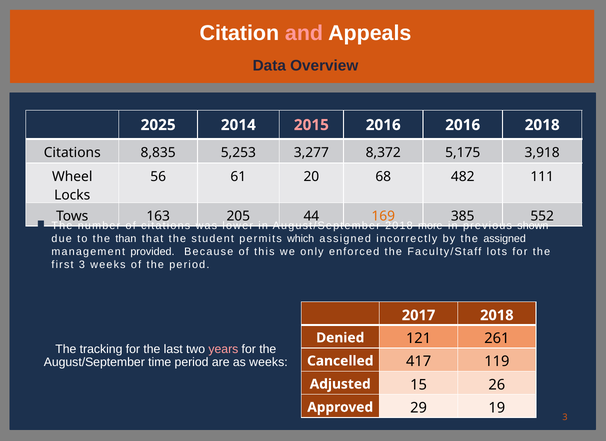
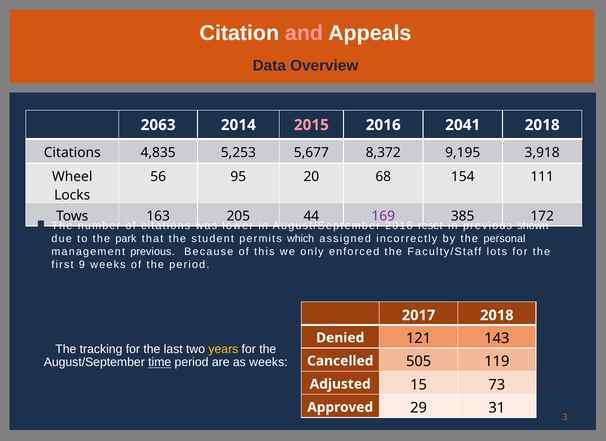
2025: 2025 -> 2063 (158, 125)
2016 2016: 2016 -> 2041 (463, 125)
8,835: 8,835 -> 4,835 (158, 152)
3,277: 3,277 -> 5,677 (311, 152)
5,175: 5,175 -> 9,195 (463, 152)
61: 61 -> 95 (238, 176)
482: 482 -> 154 (463, 176)
169 colour: orange -> purple (383, 216)
552: 552 -> 172 (542, 216)
more: more -> reset (430, 226)
than: than -> park (126, 239)
the assigned: assigned -> personal (505, 239)
management provided: provided -> previous (152, 252)
first 3: 3 -> 9 (82, 264)
261: 261 -> 143 (497, 338)
years colour: pink -> yellow (223, 349)
time underline: none -> present (160, 362)
417: 417 -> 505 (419, 361)
26: 26 -> 73 (497, 385)
19: 19 -> 31 (497, 408)
